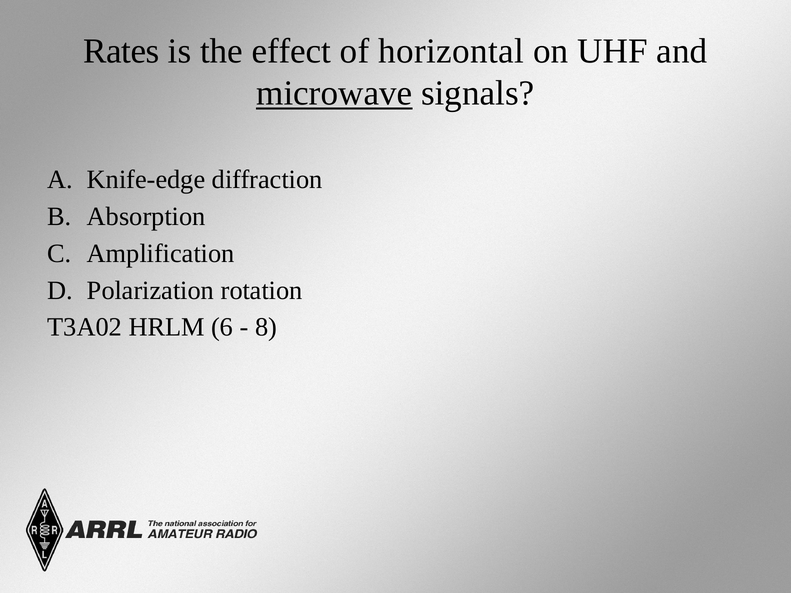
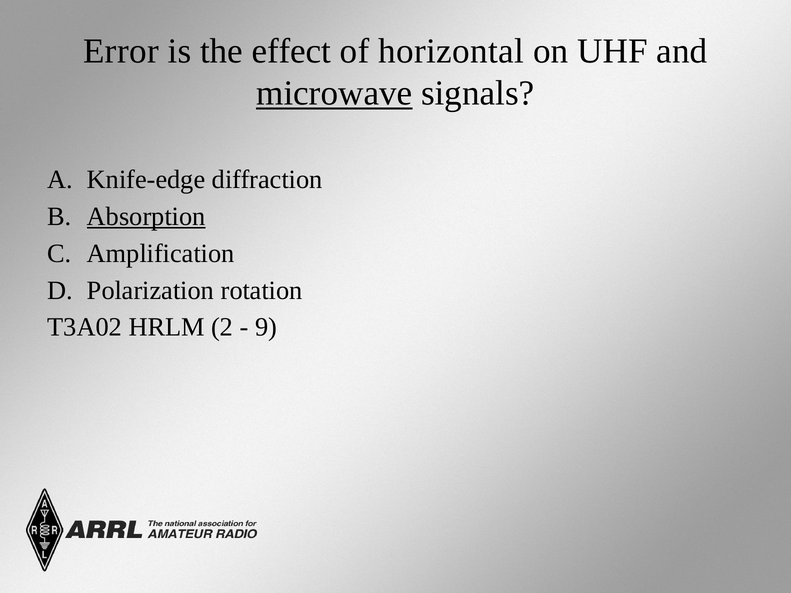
Rates: Rates -> Error (121, 51)
Absorption underline: none -> present (146, 217)
6: 6 -> 2 (222, 327)
8: 8 -> 9 (266, 327)
